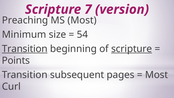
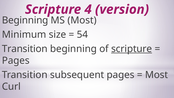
7: 7 -> 4 (88, 9)
Preaching: Preaching -> Beginning (25, 20)
Transition underline: present -> none (25, 49)
Points: Points -> Pages (16, 60)
